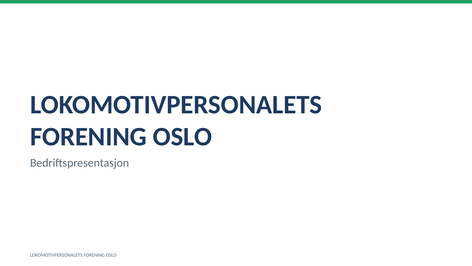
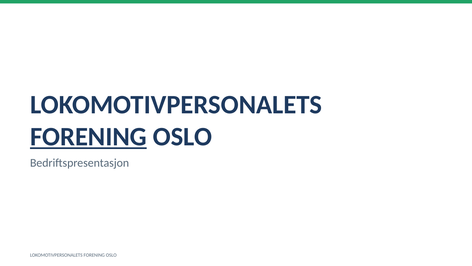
FORENING underline: none -> present (88, 137)
